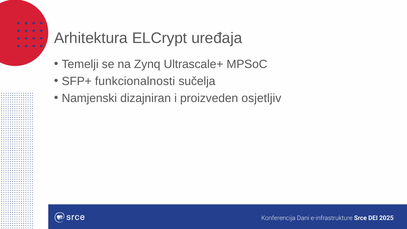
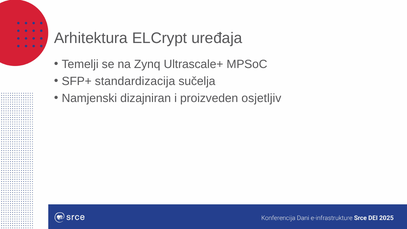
funkcionalnosti: funkcionalnosti -> standardizacija (135, 81)
